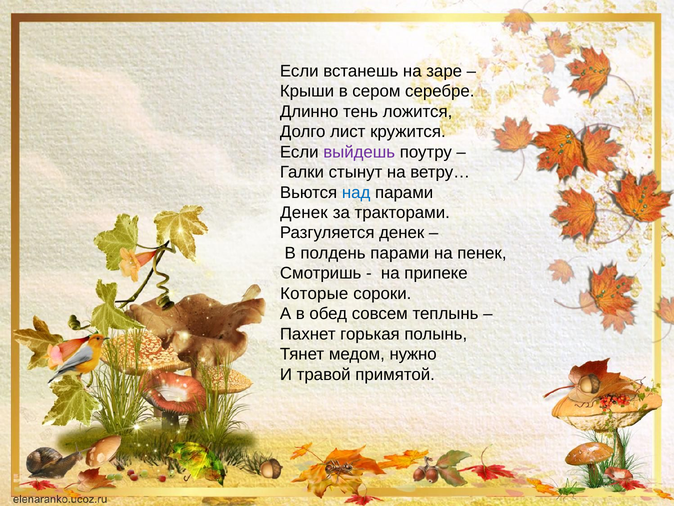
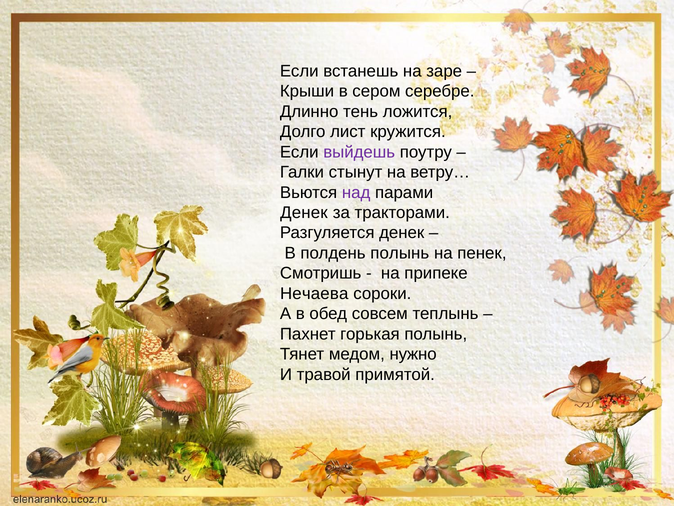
над colour: blue -> purple (356, 192)
полдень парами: парами -> полынь (400, 253)
Которые: Которые -> Нечаева (314, 293)
